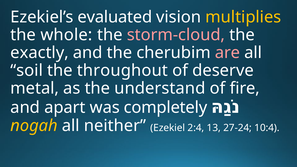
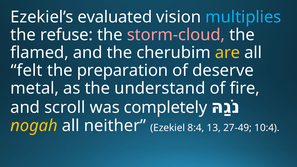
multiplies colour: yellow -> light blue (243, 17)
whole: whole -> refuse (67, 35)
exactly: exactly -> flamed (40, 53)
are colour: pink -> yellow (228, 53)
soil: soil -> felt (27, 71)
throughout: throughout -> preparation (123, 71)
apart: apart -> scroll (65, 108)
2:4: 2:4 -> 8:4 (196, 128)
27-24: 27-24 -> 27-49 (238, 128)
